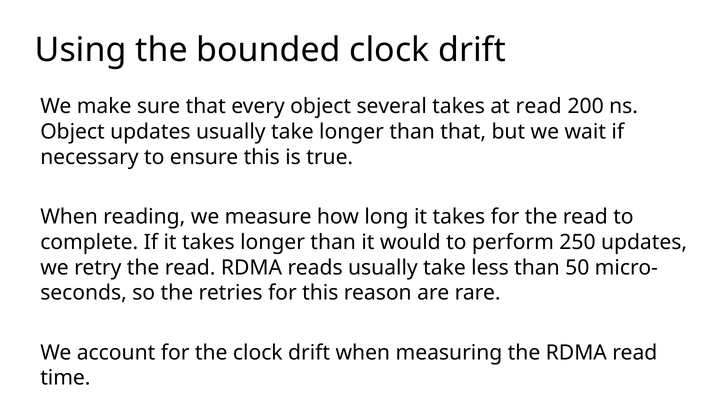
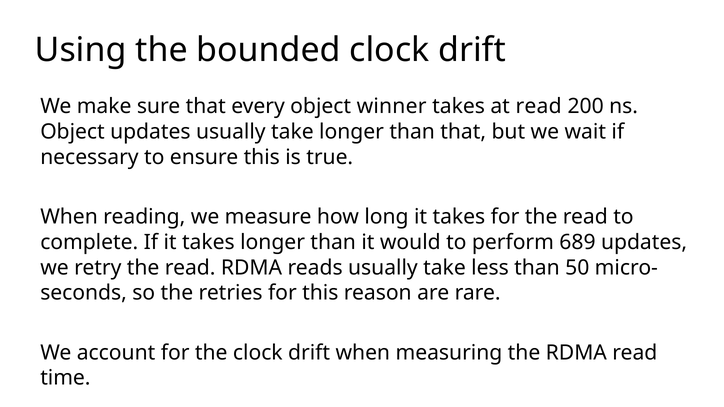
several: several -> winner (392, 107)
250: 250 -> 689 (577, 242)
